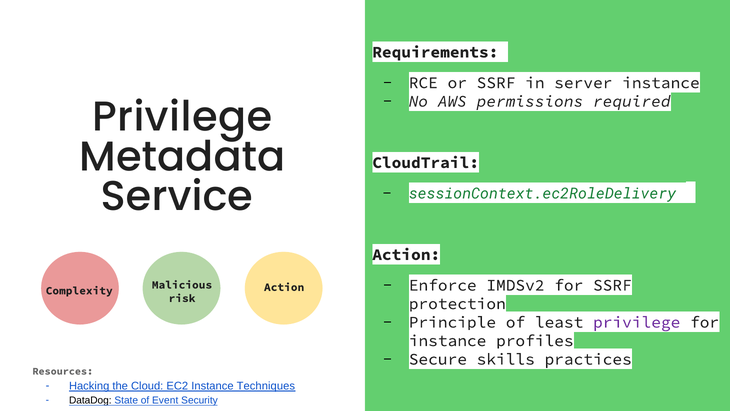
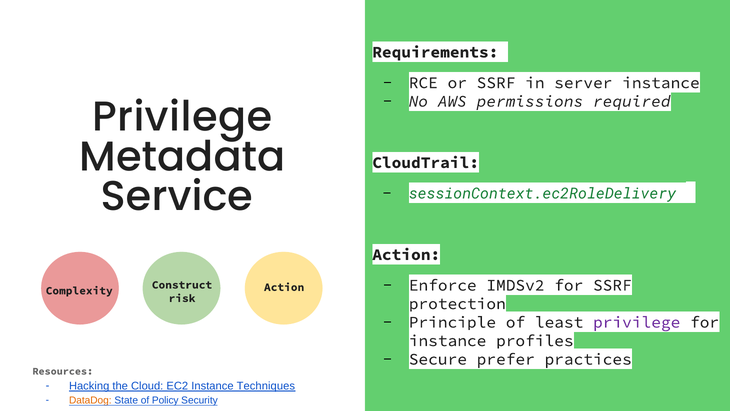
Malicious: Malicious -> Construct (182, 285)
skills: skills -> prefer (506, 359)
DataDog colour: black -> orange (90, 400)
Event: Event -> Policy (165, 400)
